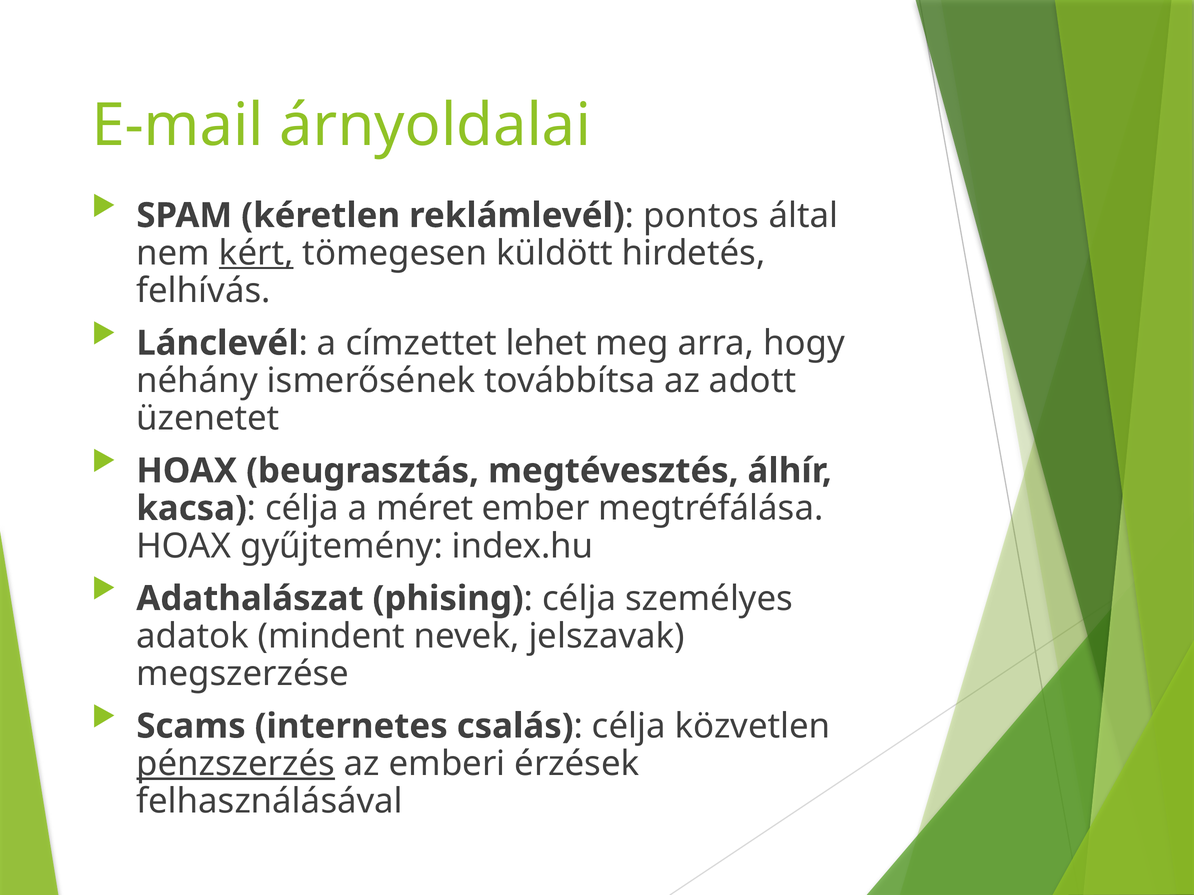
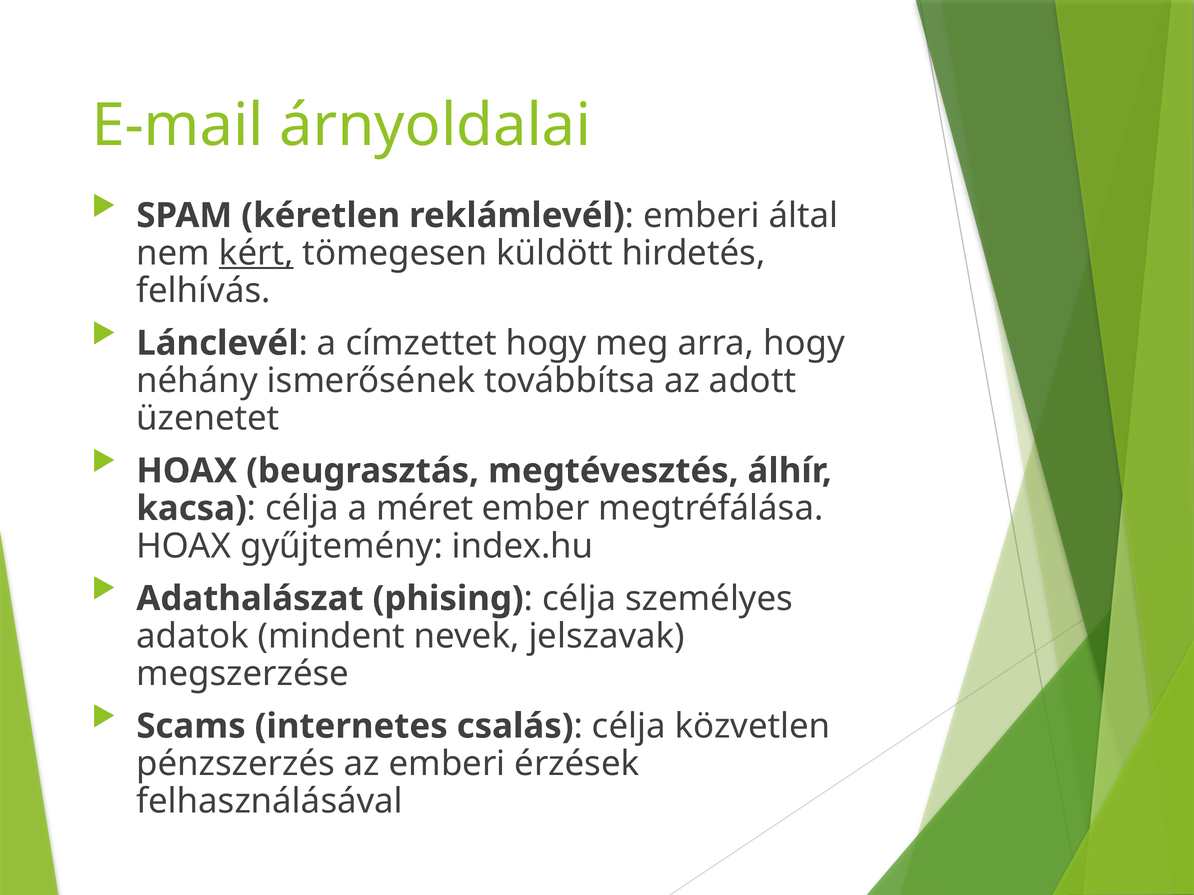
pontos: pontos -> emberi (701, 216)
címzettet lehet: lehet -> hogy (546, 343)
pénzszerzés underline: present -> none (236, 764)
